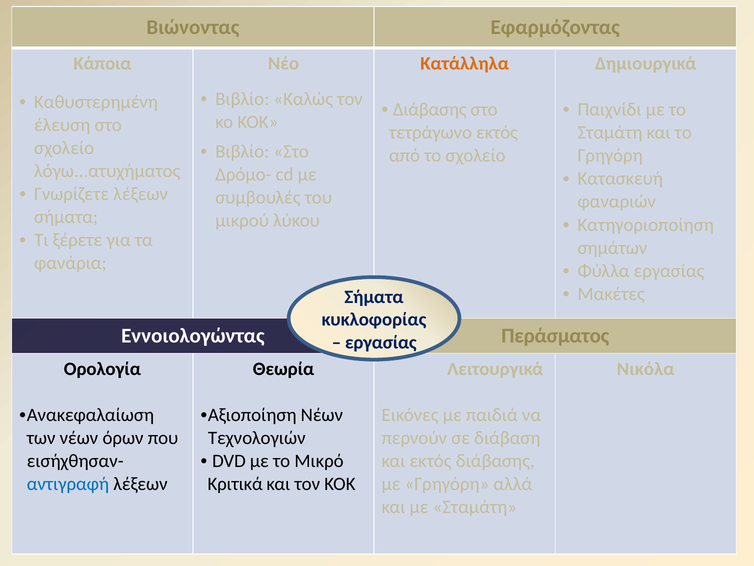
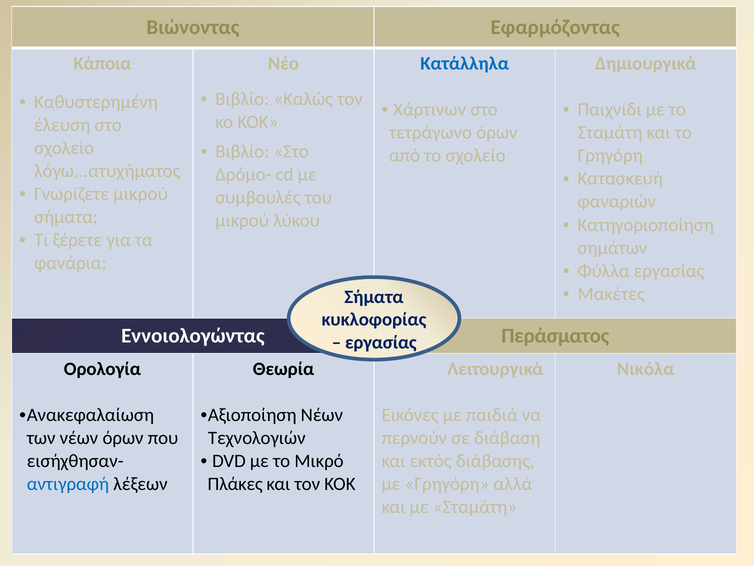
Κατάλληλα colour: orange -> blue (465, 64)
Διάβασης: Διάβασης -> Χάρτινων (430, 110)
τετράγωνο εκτός: εκτός -> όρων (497, 133)
Γνωρίζετε λέξεων: λέξεων -> μικρού (141, 194)
Κριτικά: Κριτικά -> Πλάκες (235, 484)
